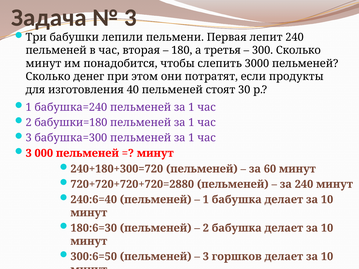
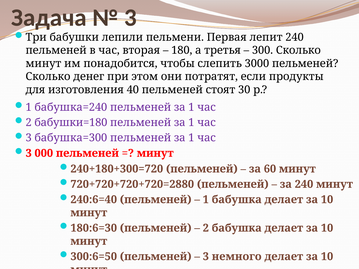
горшков: горшков -> немного (237, 257)
